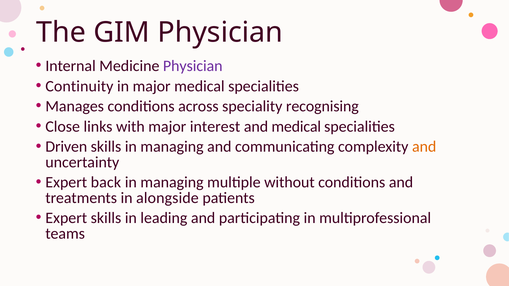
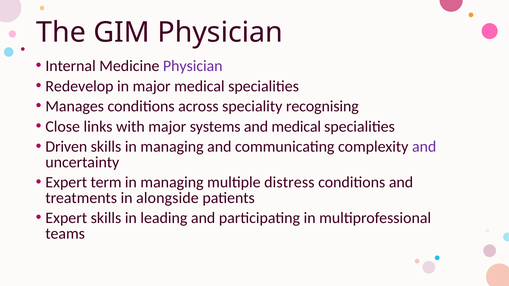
Continuity: Continuity -> Redevelop (79, 86)
interest: interest -> systems (215, 127)
and colour: orange -> purple (424, 147)
back: back -> term (106, 183)
without: without -> distress (289, 183)
